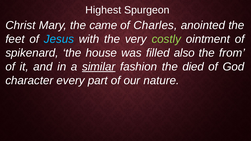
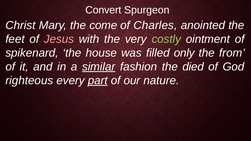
Highest: Highest -> Convert (103, 10)
came: came -> come (103, 25)
Jesus colour: light blue -> pink (59, 39)
also: also -> only (184, 53)
character: character -> righteous (29, 81)
part underline: none -> present (98, 81)
